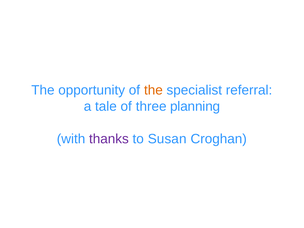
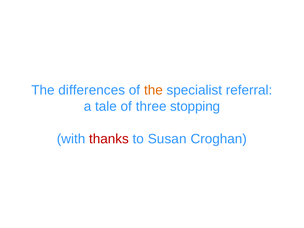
opportunity: opportunity -> differences (92, 90)
planning: planning -> stopping (195, 106)
thanks colour: purple -> red (109, 139)
